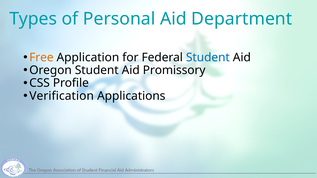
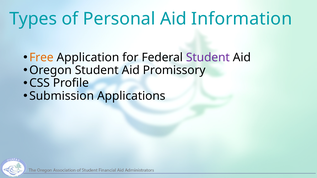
Department: Department -> Information (242, 19)
Student colour: blue -> purple (208, 57)
Verification: Verification -> Submission (62, 96)
